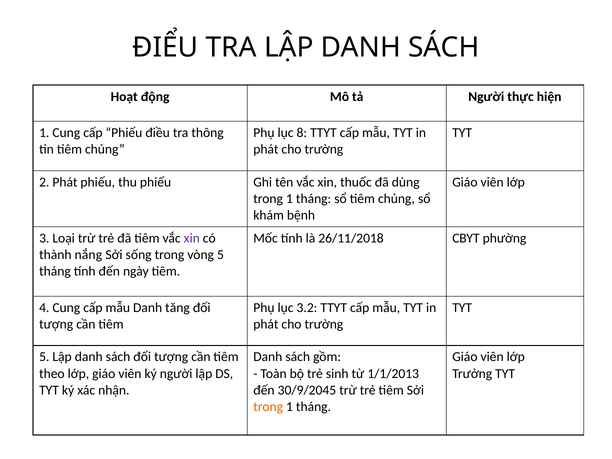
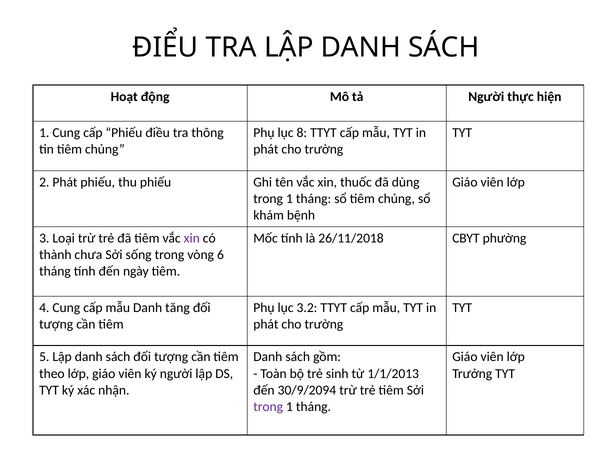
nắng: nắng -> chưa (88, 255)
vòng 5: 5 -> 6 (220, 255)
30/9/2045: 30/9/2045 -> 30/9/2094 (307, 390)
trong colour: orange -> purple (268, 407)
